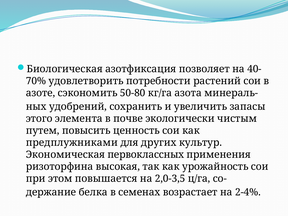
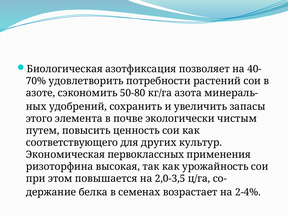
предплужниками: предплужниками -> соответствующего (72, 143)
